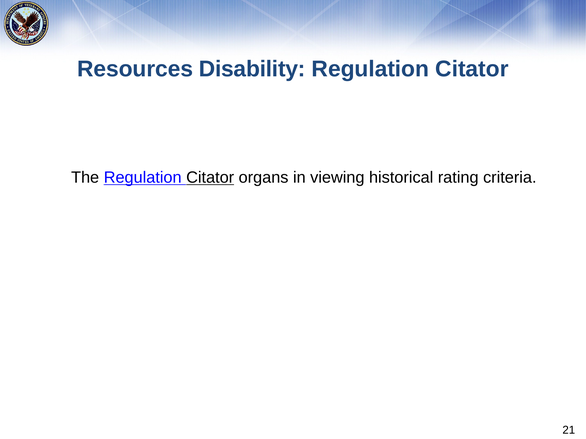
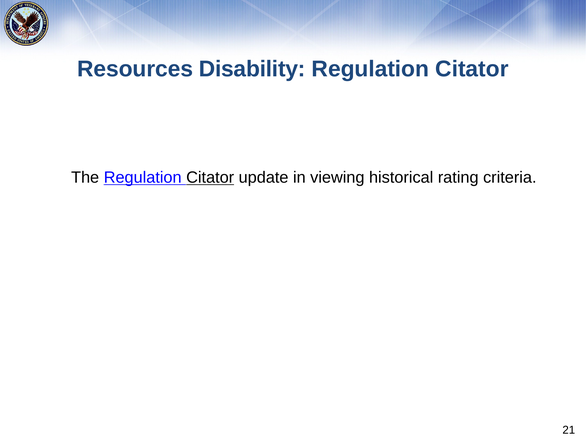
organs: organs -> update (264, 178)
